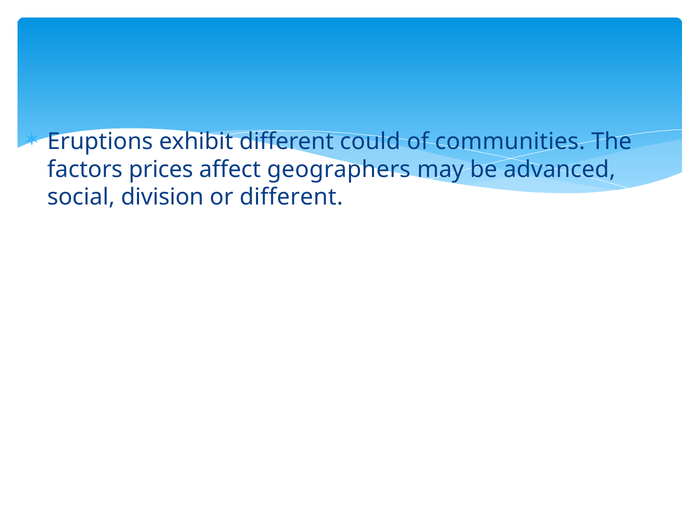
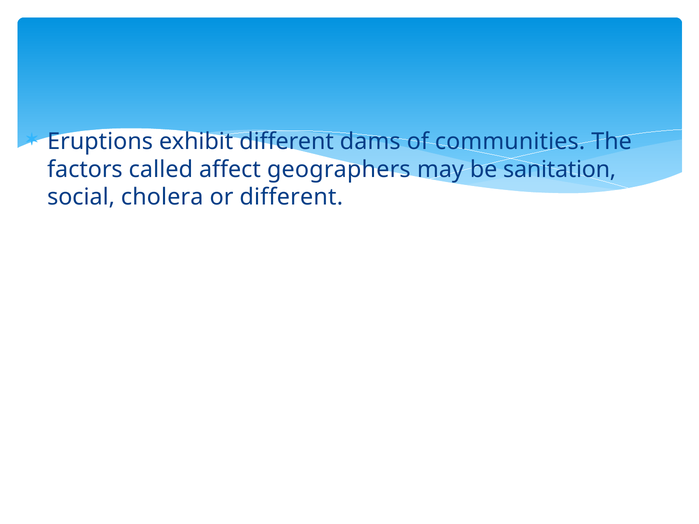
could: could -> dams (370, 141)
prices: prices -> called (161, 169)
advanced: advanced -> sanitation (560, 169)
division: division -> cholera (162, 197)
